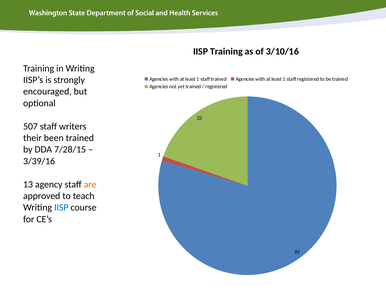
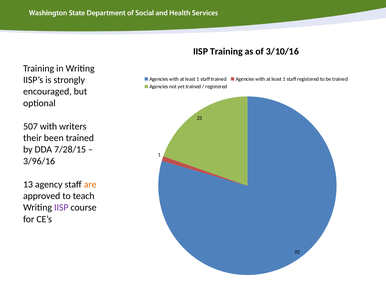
507 staff: staff -> with (48, 126)
3/39/16: 3/39/16 -> 3/96/16 (39, 161)
IISP colour: blue -> purple (61, 207)
